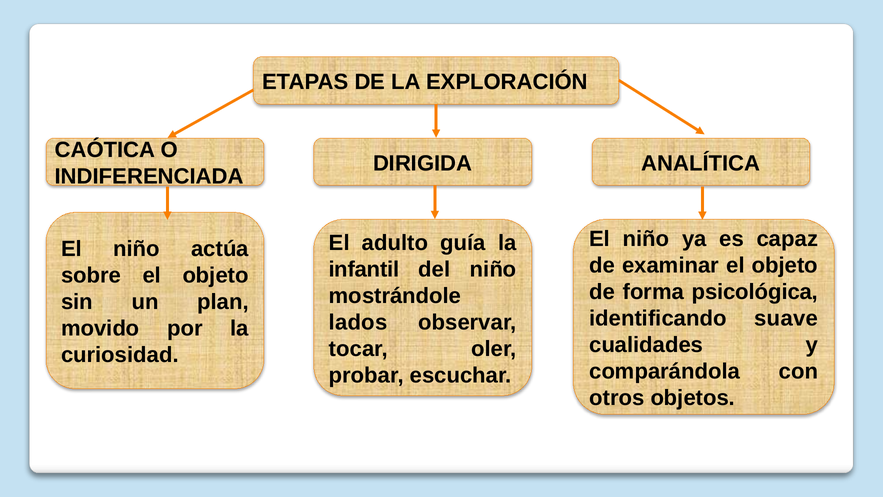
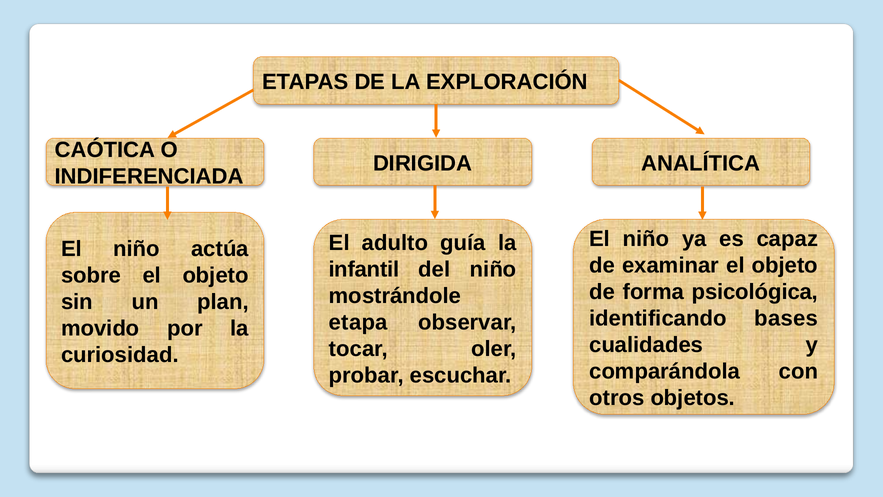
suave: suave -> bases (786, 318)
lados: lados -> etapa (358, 322)
